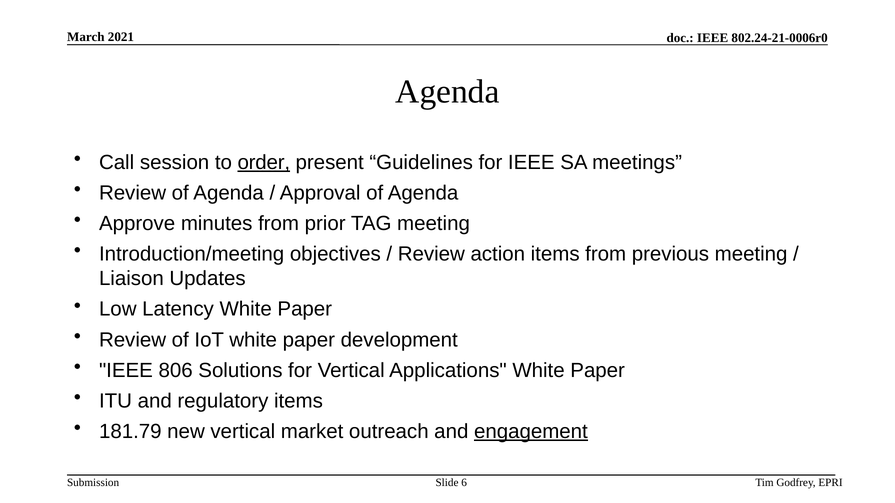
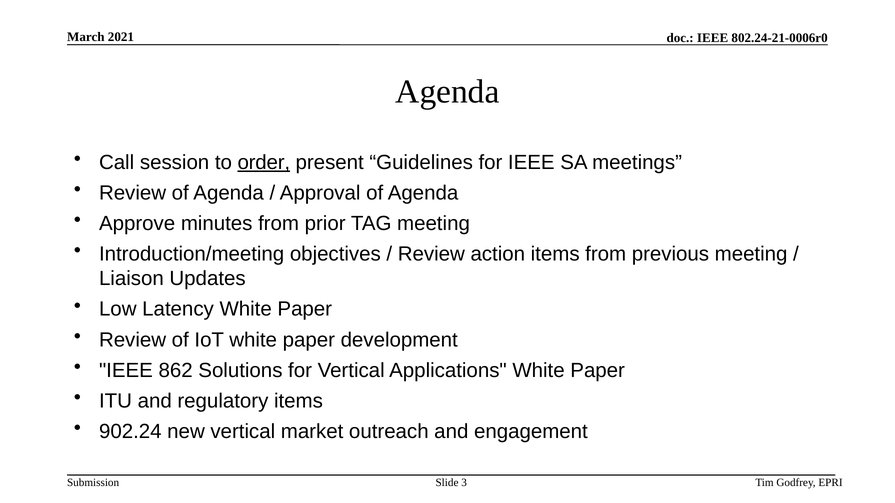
806: 806 -> 862 (176, 371)
181.79: 181.79 -> 902.24 (130, 432)
engagement underline: present -> none (531, 432)
6: 6 -> 3 (464, 483)
